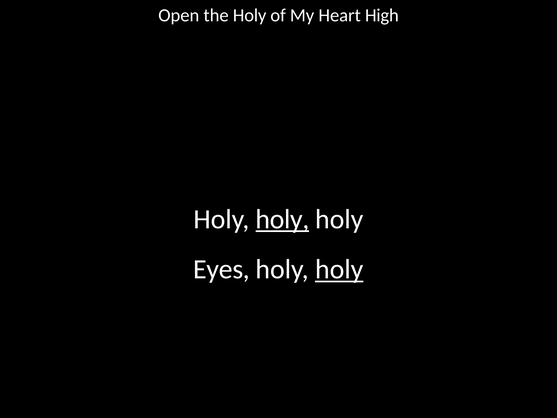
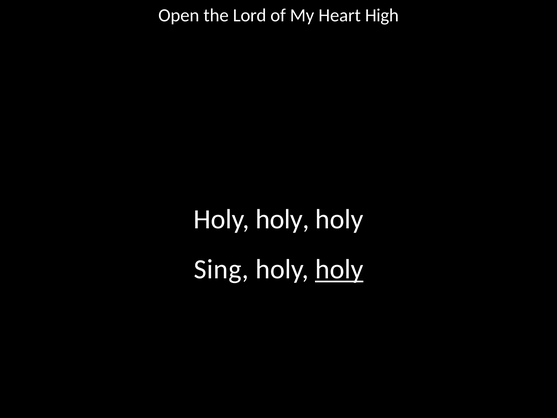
the Holy: Holy -> Lord (250, 15)
holy underline: present -> none (282, 219)
Eyes: Eyes -> Sing (221, 269)
